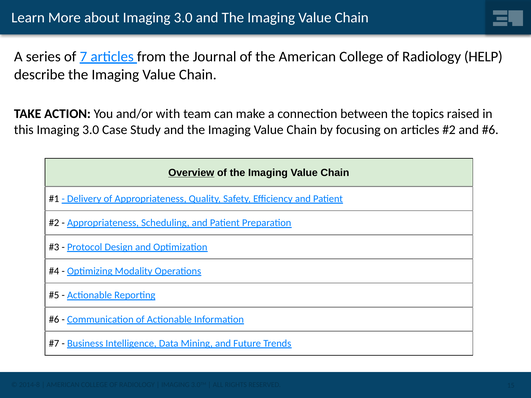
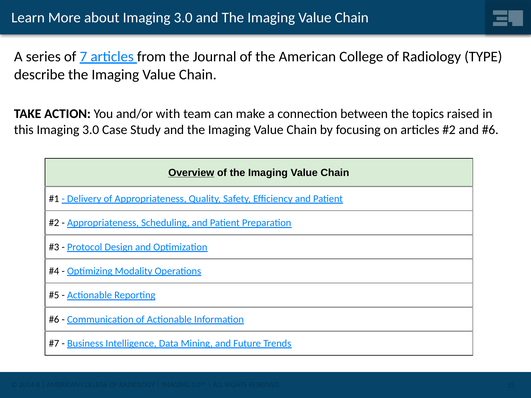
HELP: HELP -> TYPE (483, 57)
